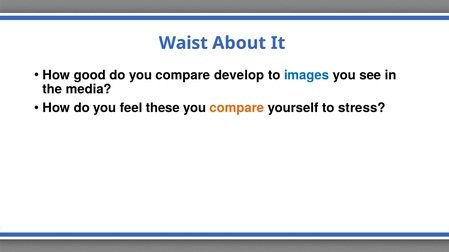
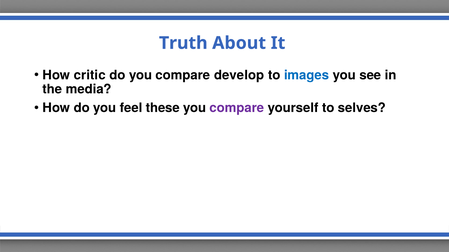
Waist: Waist -> Truth (183, 43)
good: good -> critic (90, 75)
compare colour: orange -> purple (237, 108)
stress: stress -> selves (362, 108)
